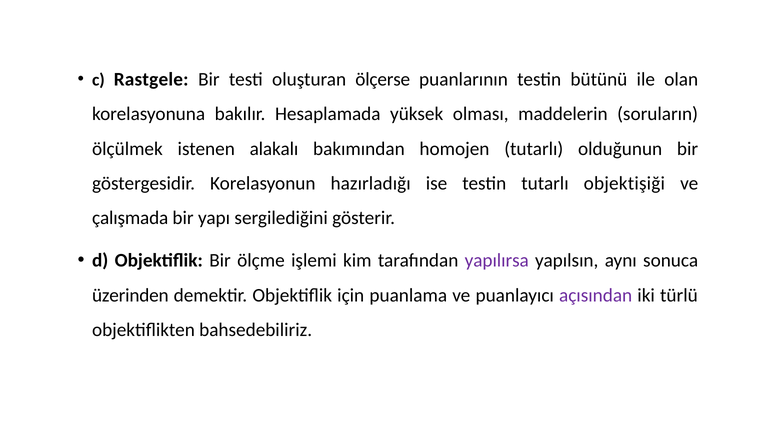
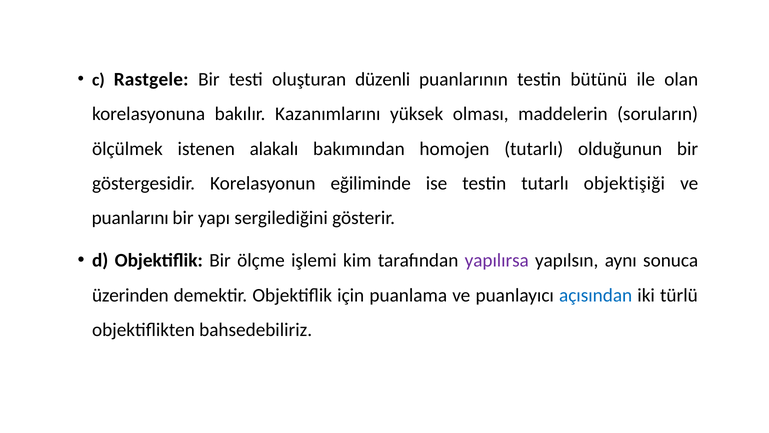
ölçerse: ölçerse -> düzenli (383, 79)
Hesaplamada: Hesaplamada -> Kazanımlarını (328, 114)
hazırladığı: hazırladığı -> eğiliminde (371, 183)
çalışmada: çalışmada -> puanlarını (130, 218)
açısından colour: purple -> blue (596, 295)
